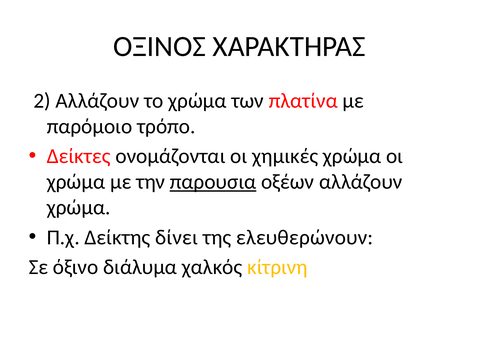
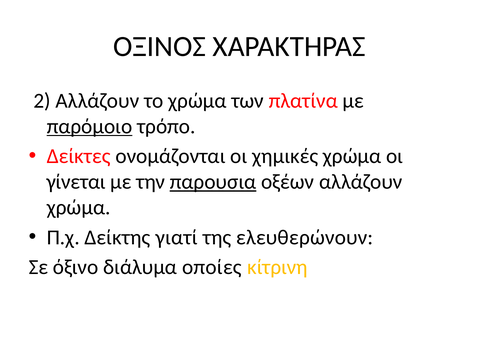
παρόμοιο underline: none -> present (89, 126)
χρώμα: χρώμα -> γίνεται (76, 181)
δίνει: δίνει -> γιατί (177, 237)
χαλκός: χαλκός -> οποίες (212, 267)
